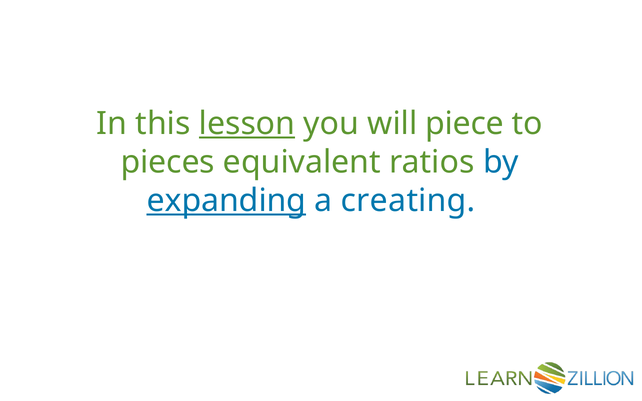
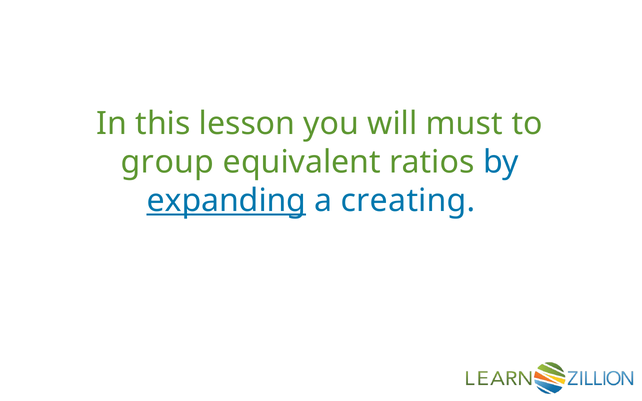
lesson underline: present -> none (247, 124)
piece: piece -> must (464, 124)
pieces: pieces -> group (168, 162)
